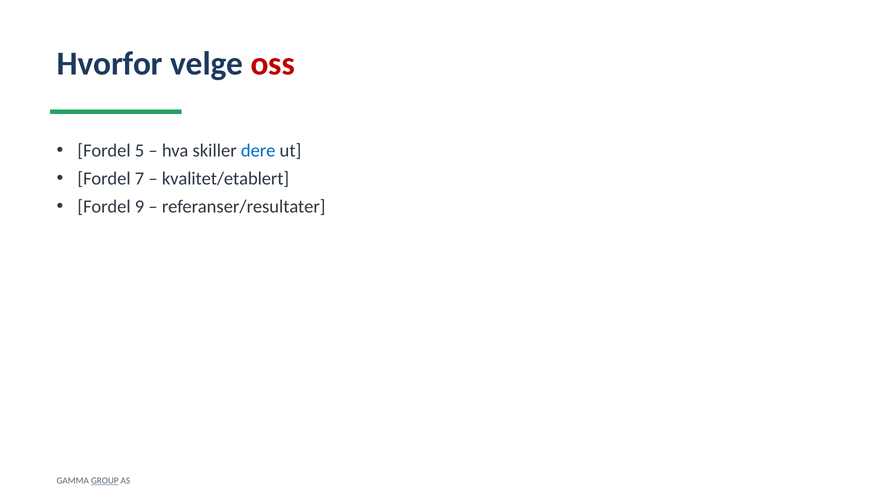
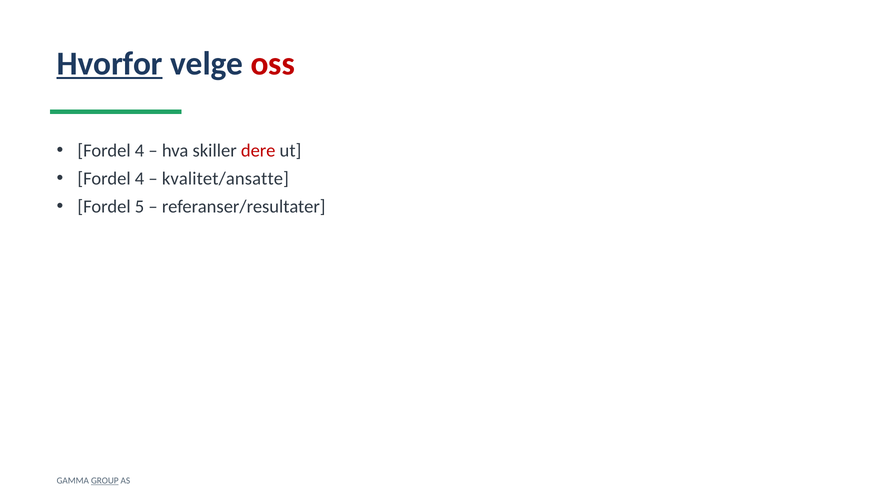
Hvorfor underline: none -> present (110, 64)
5: 5 -> 4 (140, 151)
dere colour: blue -> red (258, 151)
7: 7 -> 4 (140, 179)
kvalitet/etablert: kvalitet/etablert -> kvalitet/ansatte (225, 179)
9: 9 -> 5 (140, 206)
